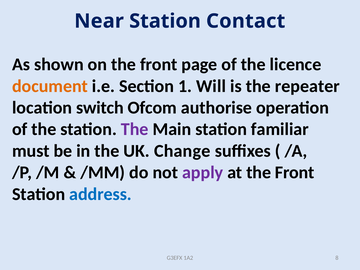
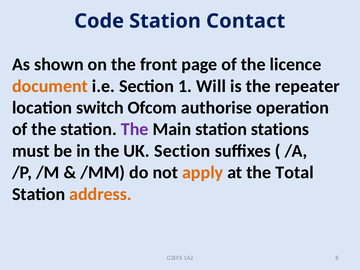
Near: Near -> Code (99, 21)
familiar: familiar -> stations (280, 129)
UK Change: Change -> Section (182, 151)
apply colour: purple -> orange (203, 172)
at the Front: Front -> Total (295, 172)
address colour: blue -> orange (100, 194)
